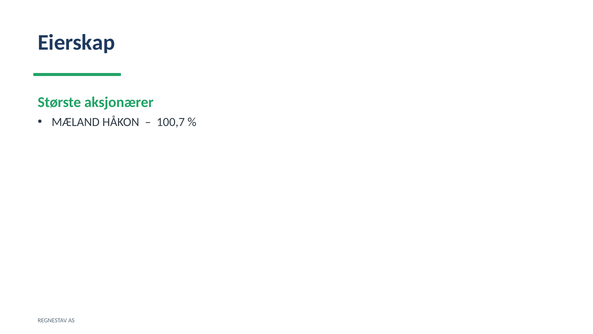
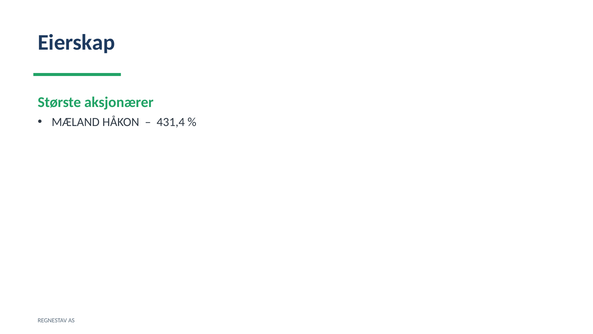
100,7: 100,7 -> 431,4 (171, 122)
